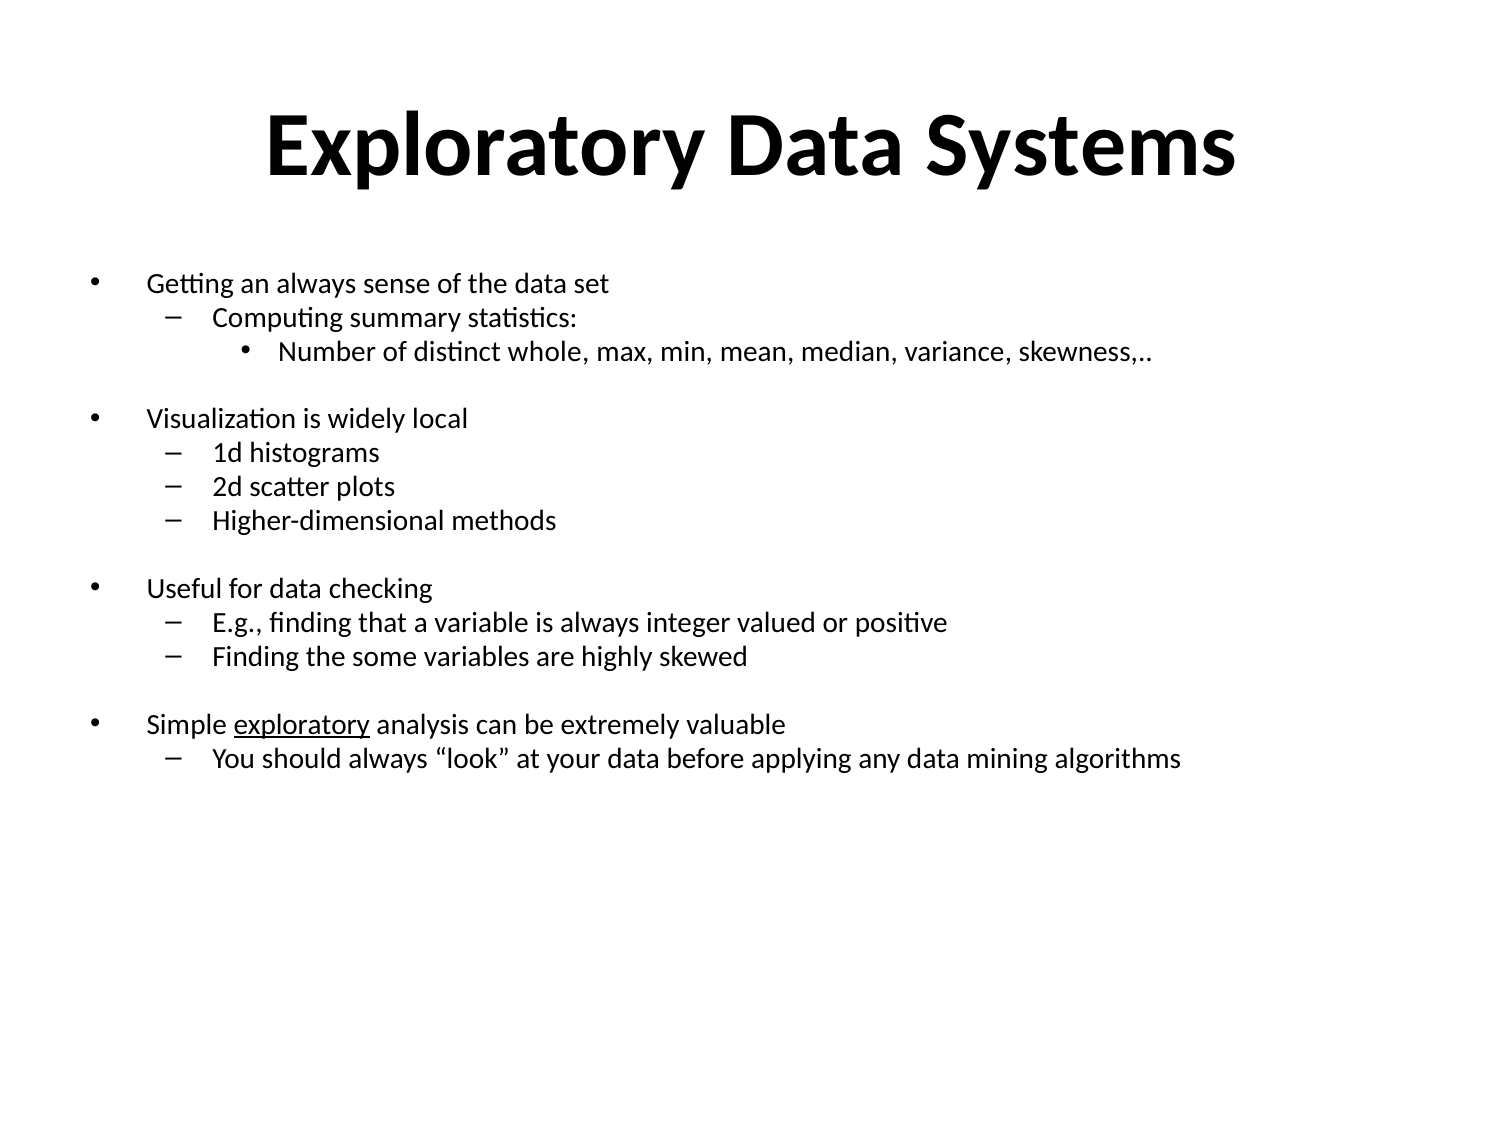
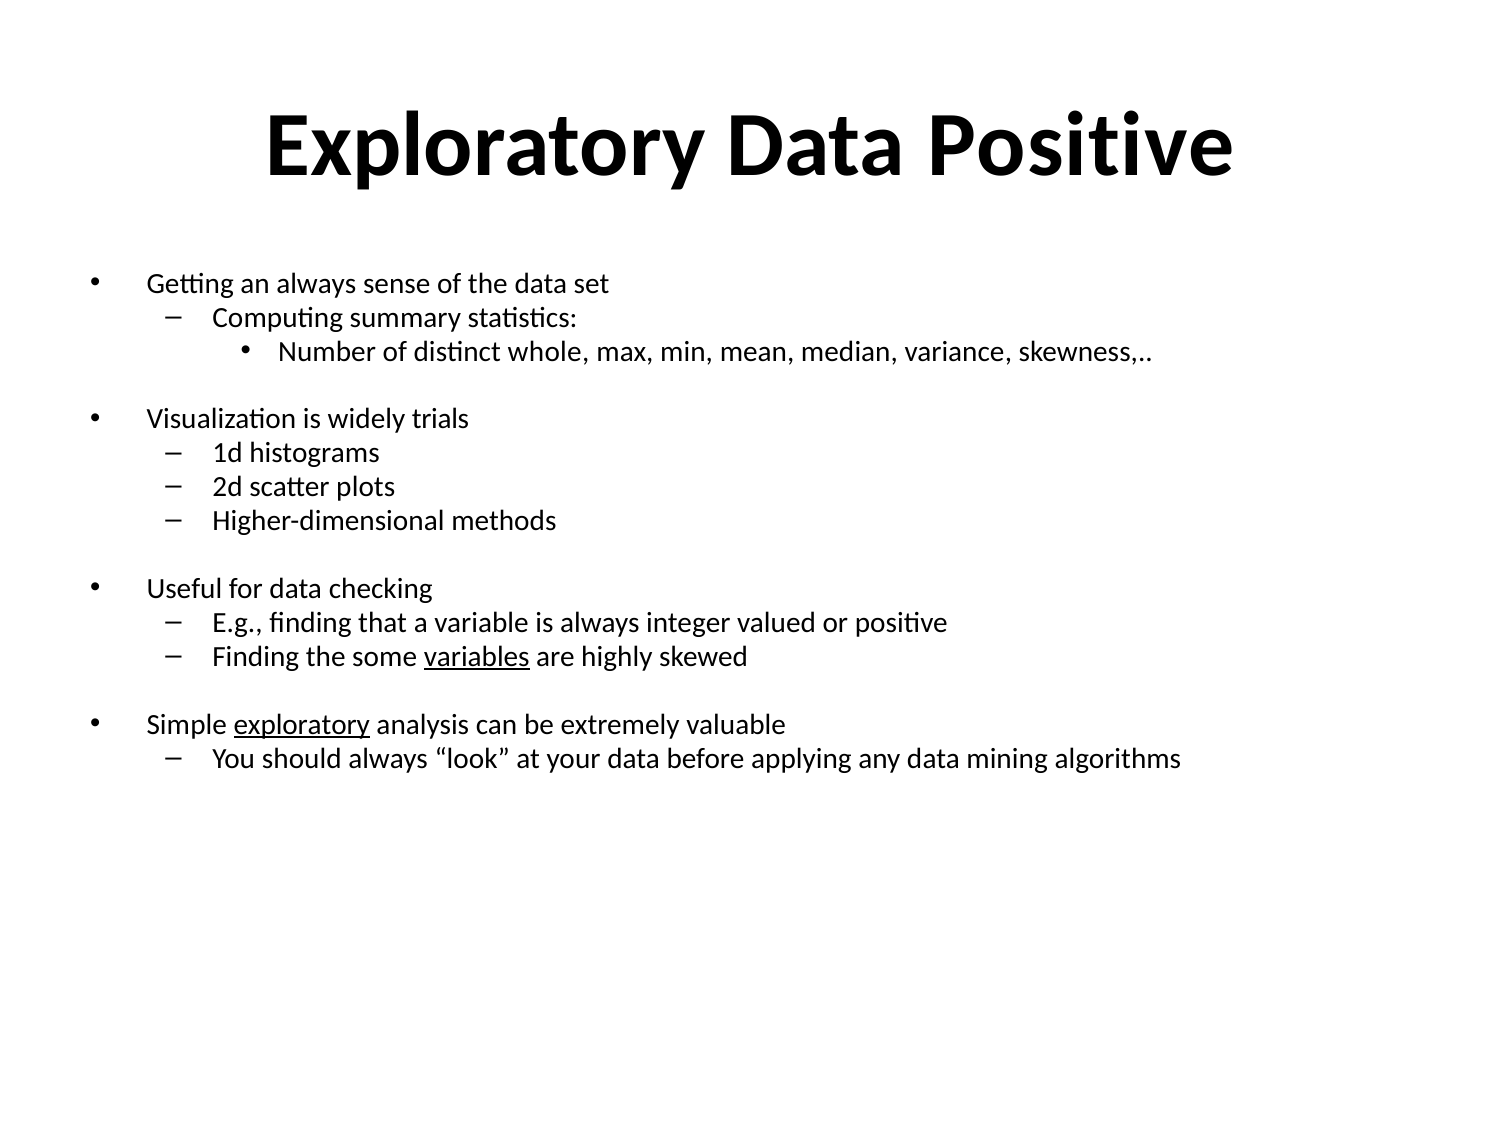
Data Systems: Systems -> Positive (1081, 146)
local: local -> trials (441, 419)
variables underline: none -> present (477, 657)
